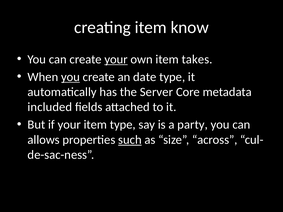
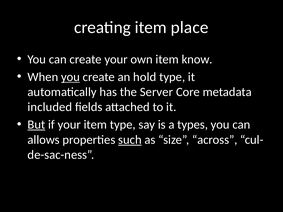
know: know -> place (190, 27)
your underline: present -> none (116, 59)
takes: takes -> know (197, 59)
date: date -> hold (145, 77)
But underline: none -> present (36, 125)
party: party -> types (193, 125)
